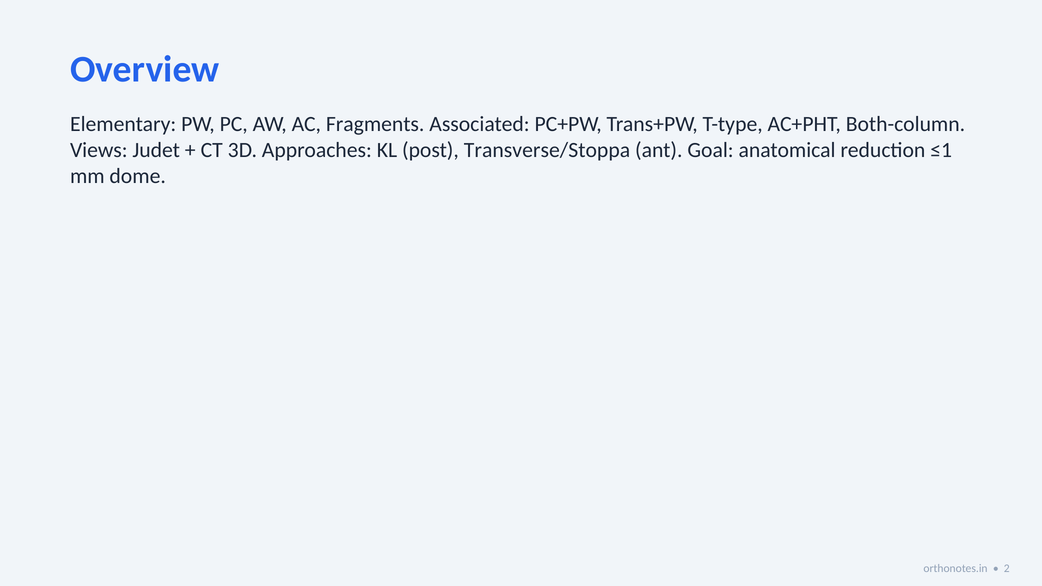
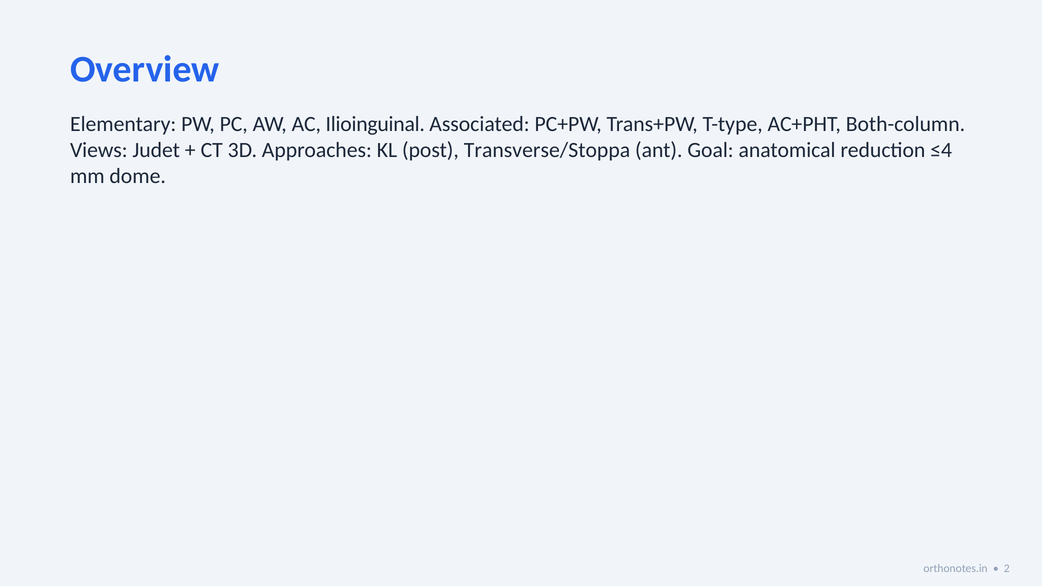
Fragments: Fragments -> Ilioinguinal (375, 124)
≤1: ≤1 -> ≤4 (941, 150)
